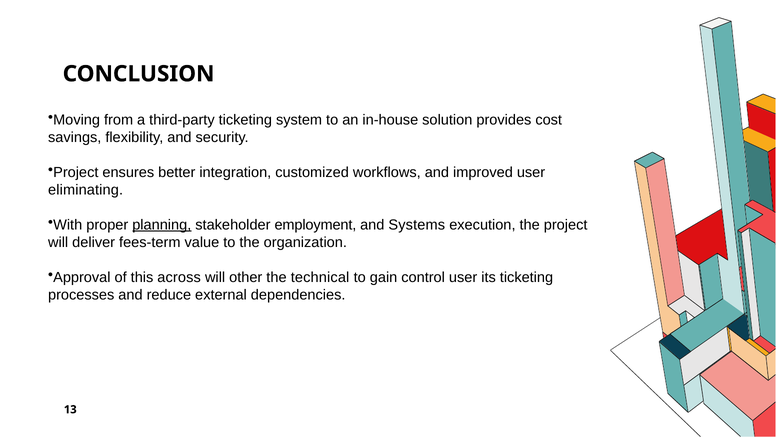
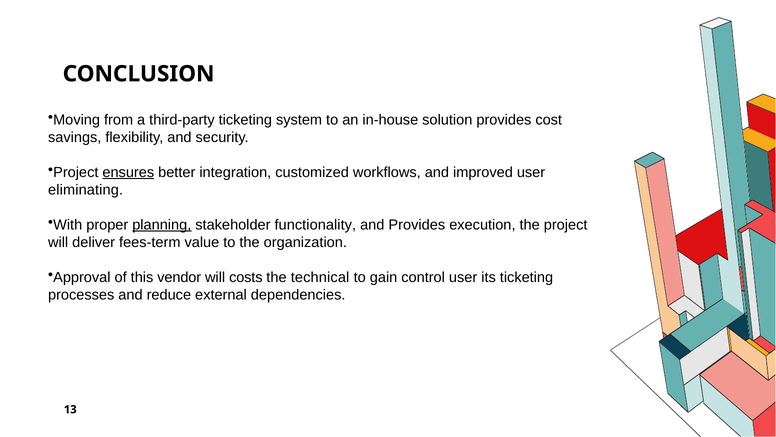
ensures underline: none -> present (128, 172)
employment: employment -> functionality (315, 225)
and Systems: Systems -> Provides (417, 225)
across: across -> vendor (179, 277)
other: other -> costs (246, 277)
